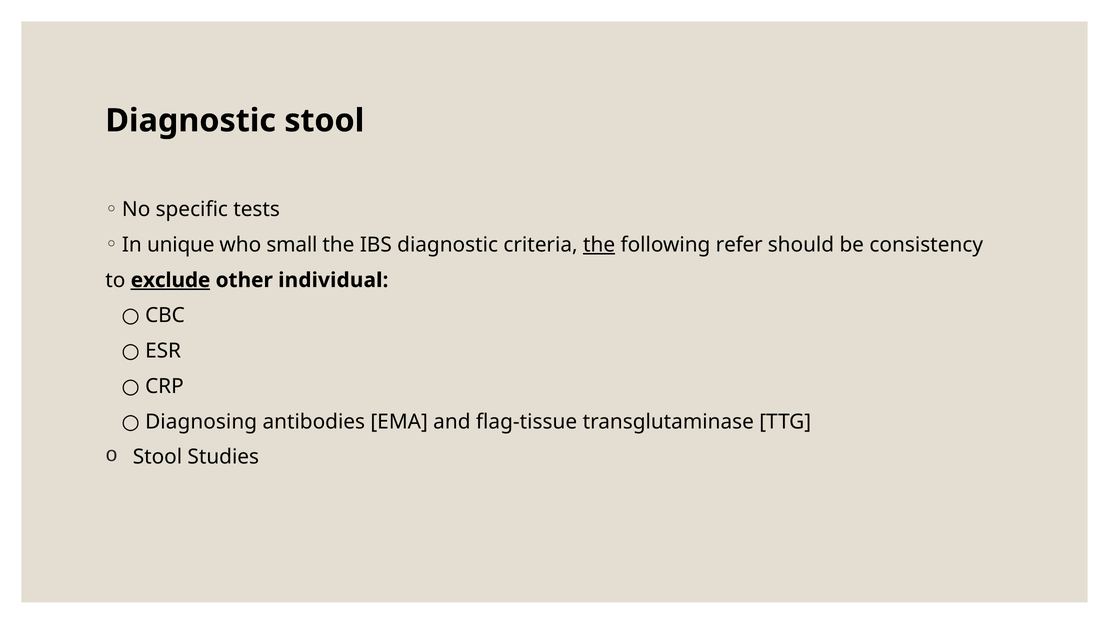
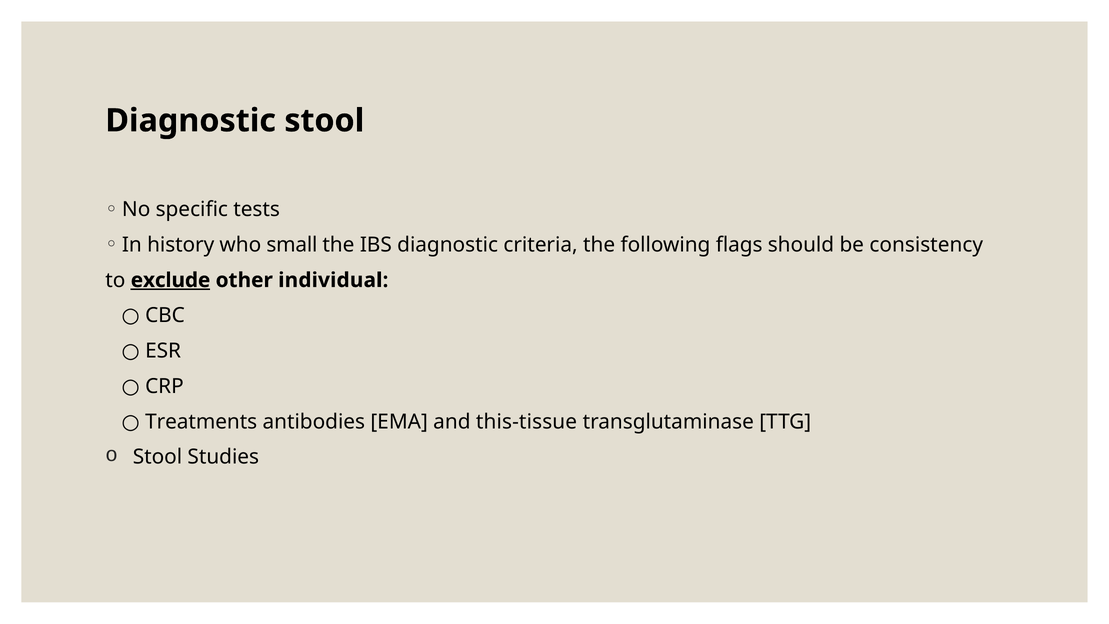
unique: unique -> history (181, 245)
the underline: present -> none (599, 245)
refer: refer -> flags (739, 245)
Diagnosing: Diagnosing -> Treatments (201, 422)
flag-tissue: flag-tissue -> this-tissue (526, 422)
